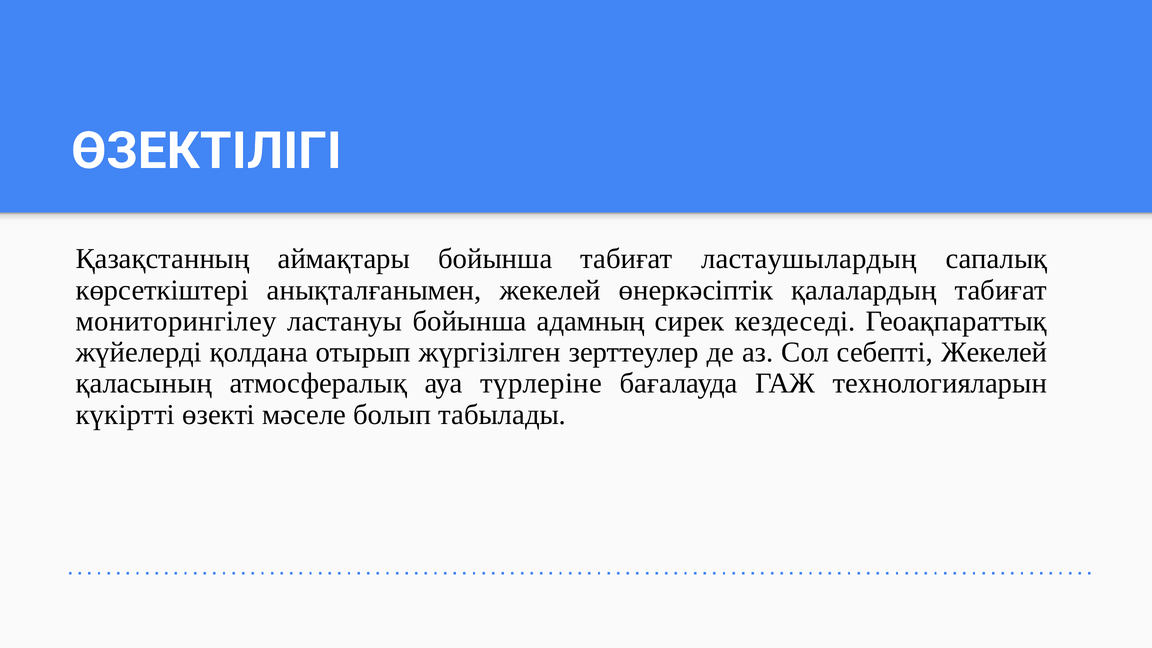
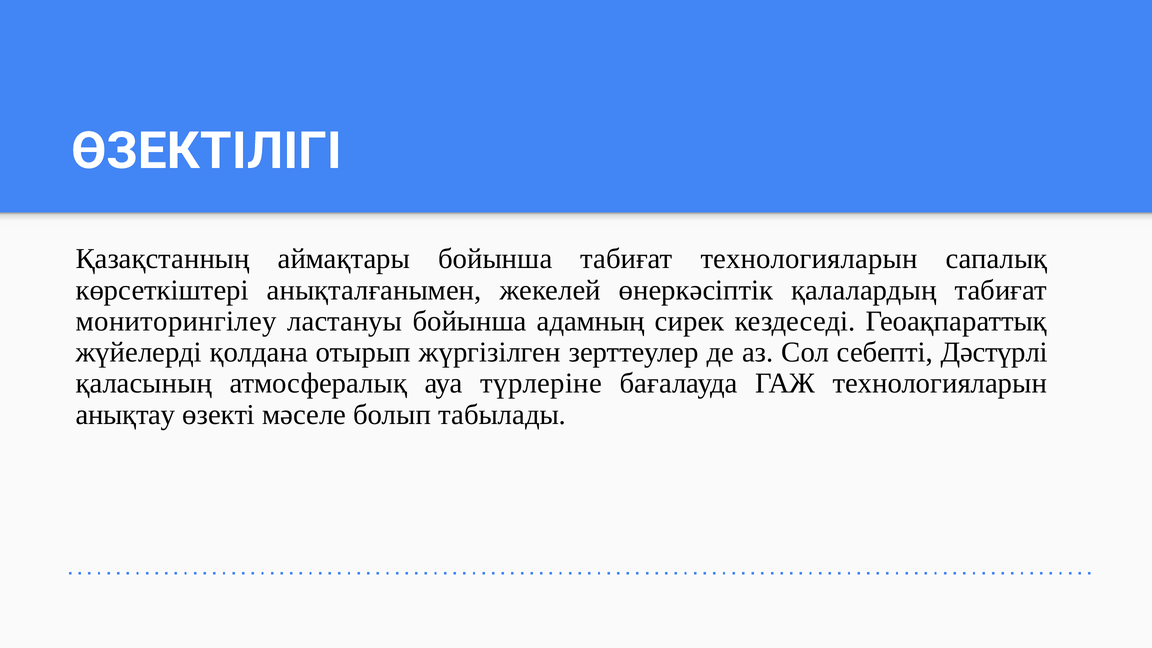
табиғат ластаушылардың: ластаушылардың -> технологияларын (809, 259)
себепті Жекелей: Жекелей -> Дәстүрлі (994, 352)
күкіртті: күкіртті -> анықтау (126, 415)
